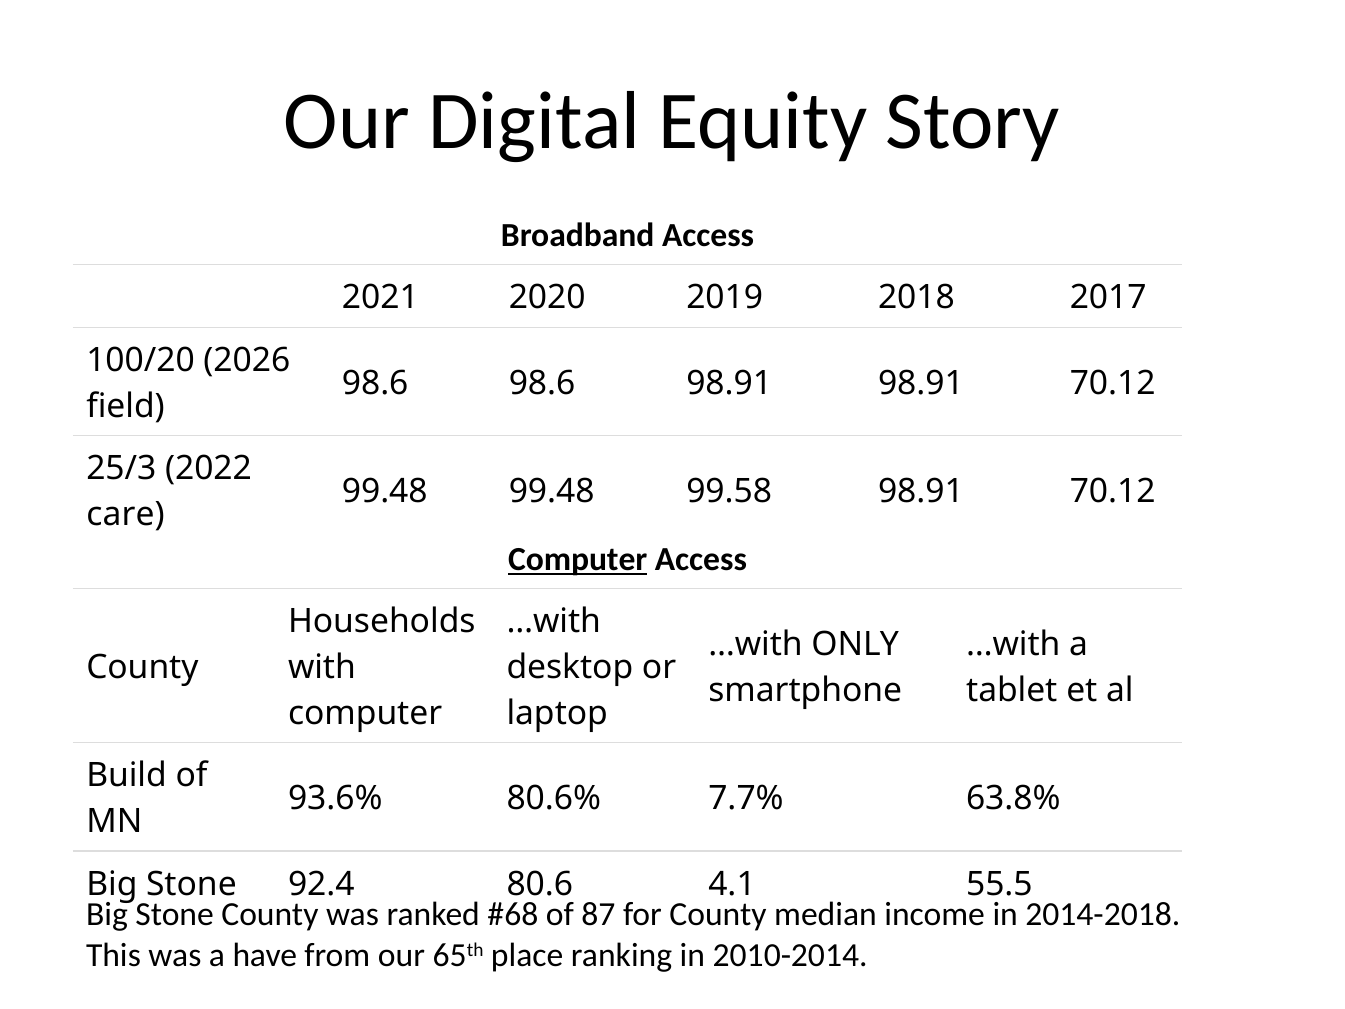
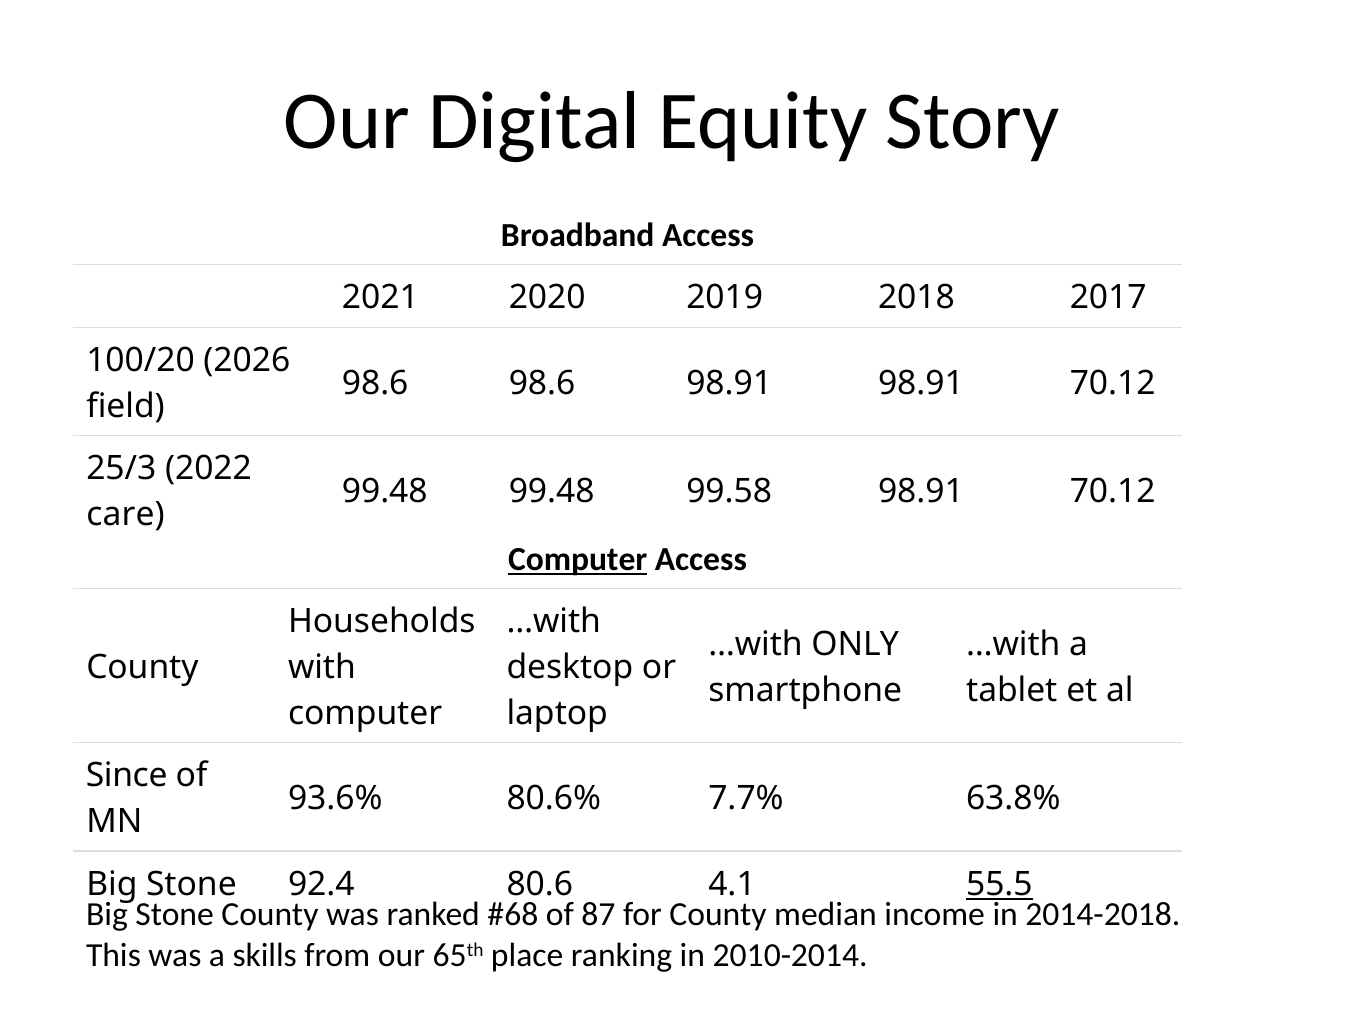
Build: Build -> Since (127, 776)
55.5 underline: none -> present (999, 884)
have: have -> skills (265, 955)
